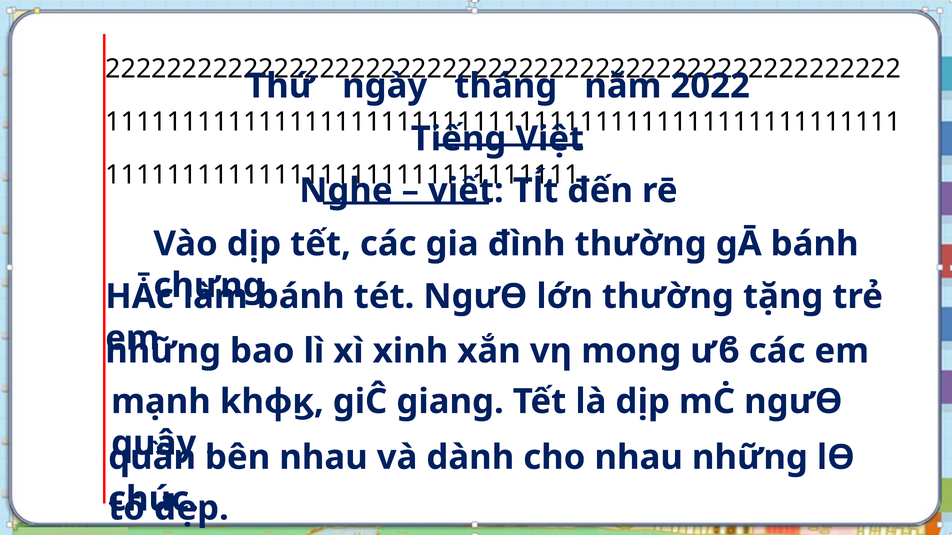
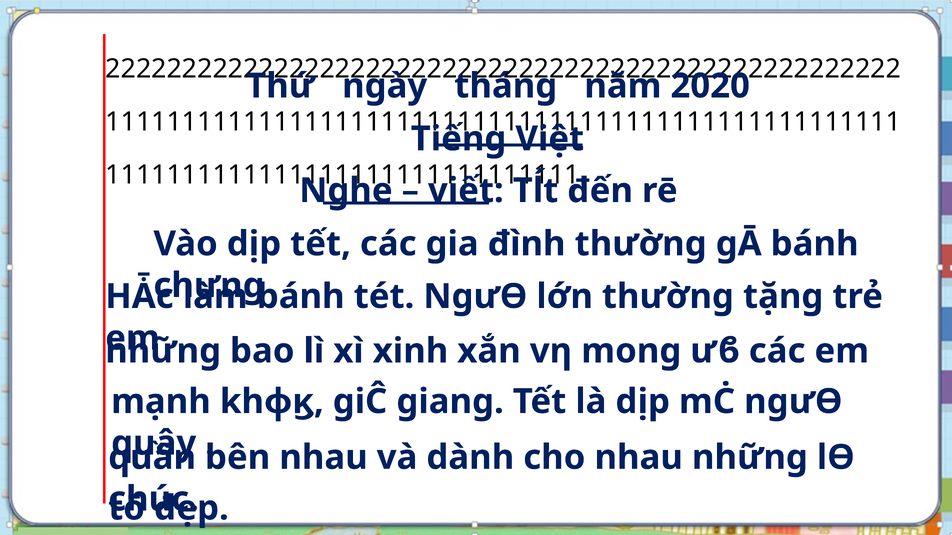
2022: 2022 -> 2020 (710, 86)
